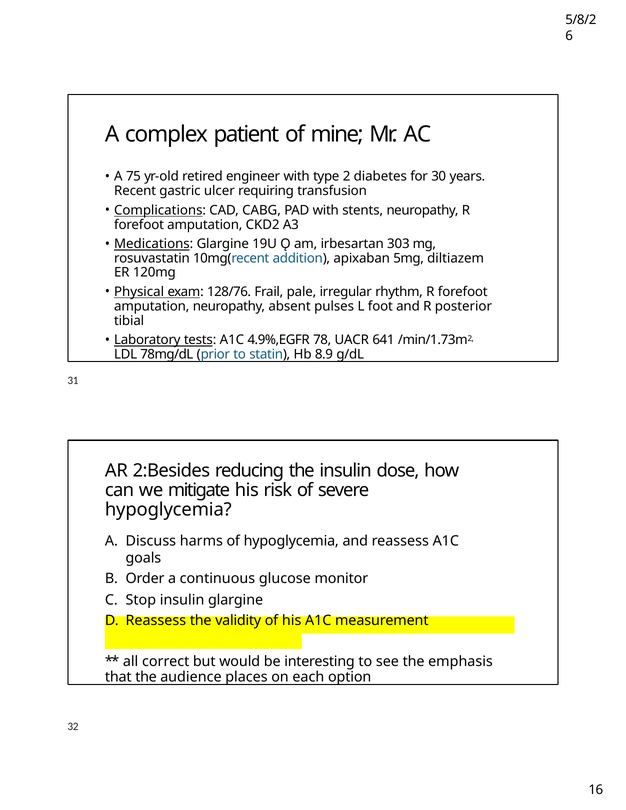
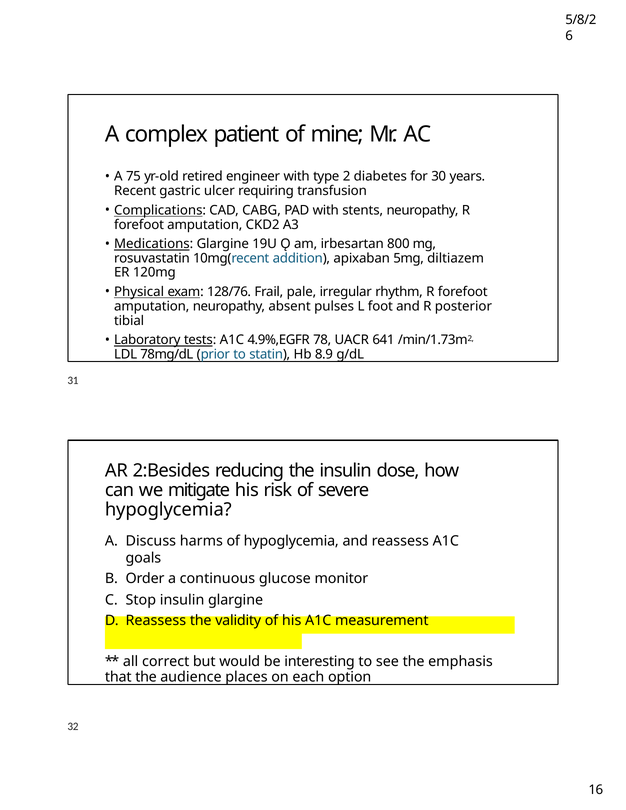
303: 303 -> 800 (398, 244)
